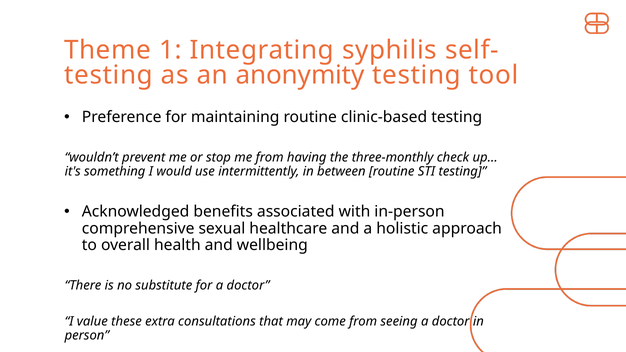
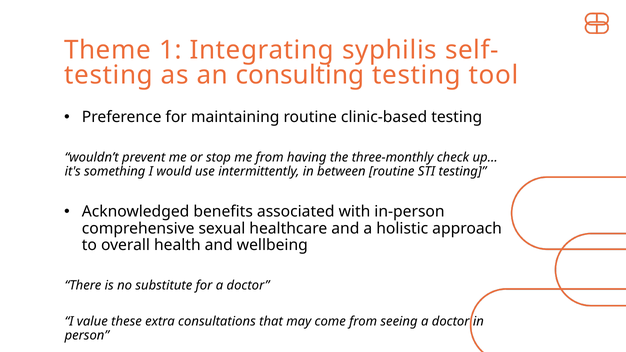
anonymity: anonymity -> consulting (300, 75)
